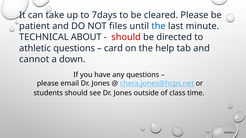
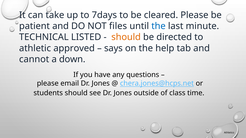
ABOUT: ABOUT -> LISTED (86, 37)
should colour: red -> orange (126, 37)
athletic questions: questions -> approved (74, 48)
card: card -> says (113, 48)
